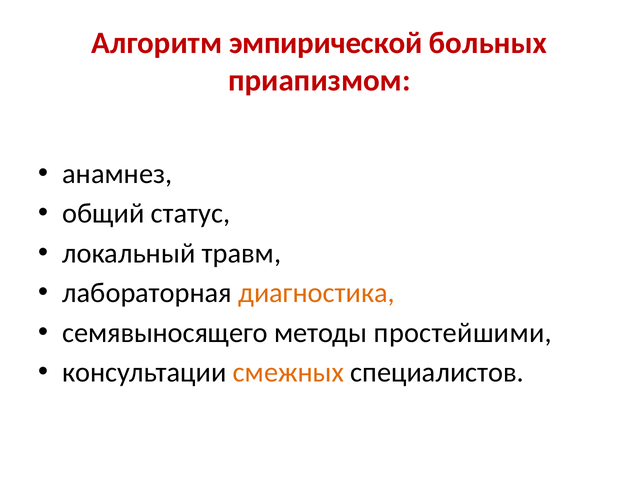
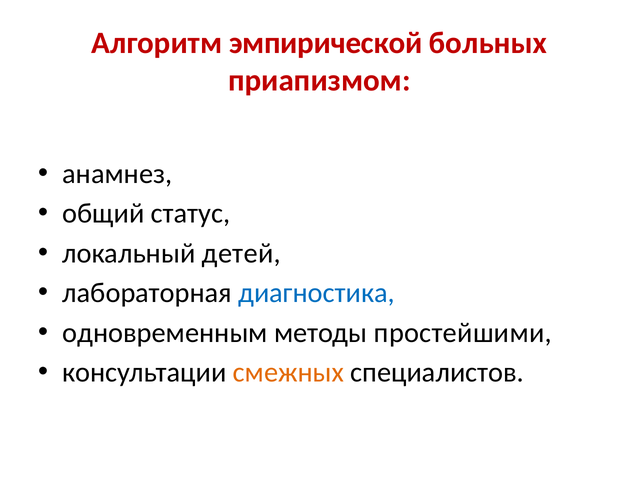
травм: травм -> детей (241, 253)
диагностика colour: orange -> blue (317, 293)
семявыносящего: семявыносящего -> одновременным (165, 333)
